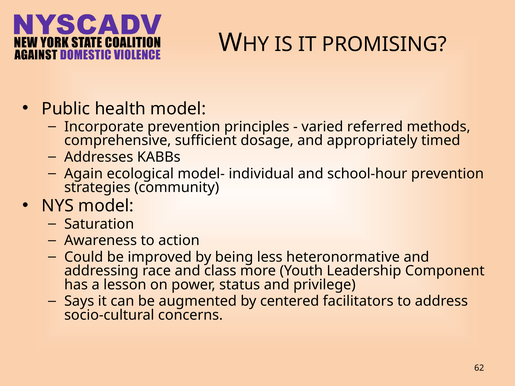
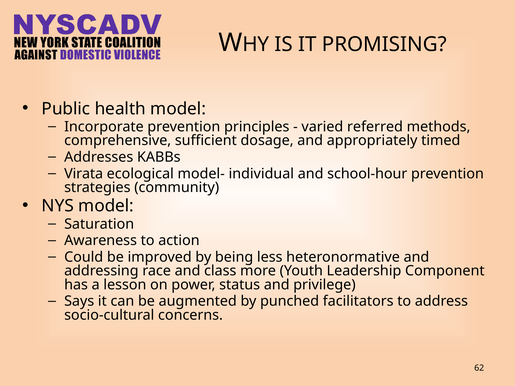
Again: Again -> Virata (84, 174)
centered: centered -> punched (290, 301)
